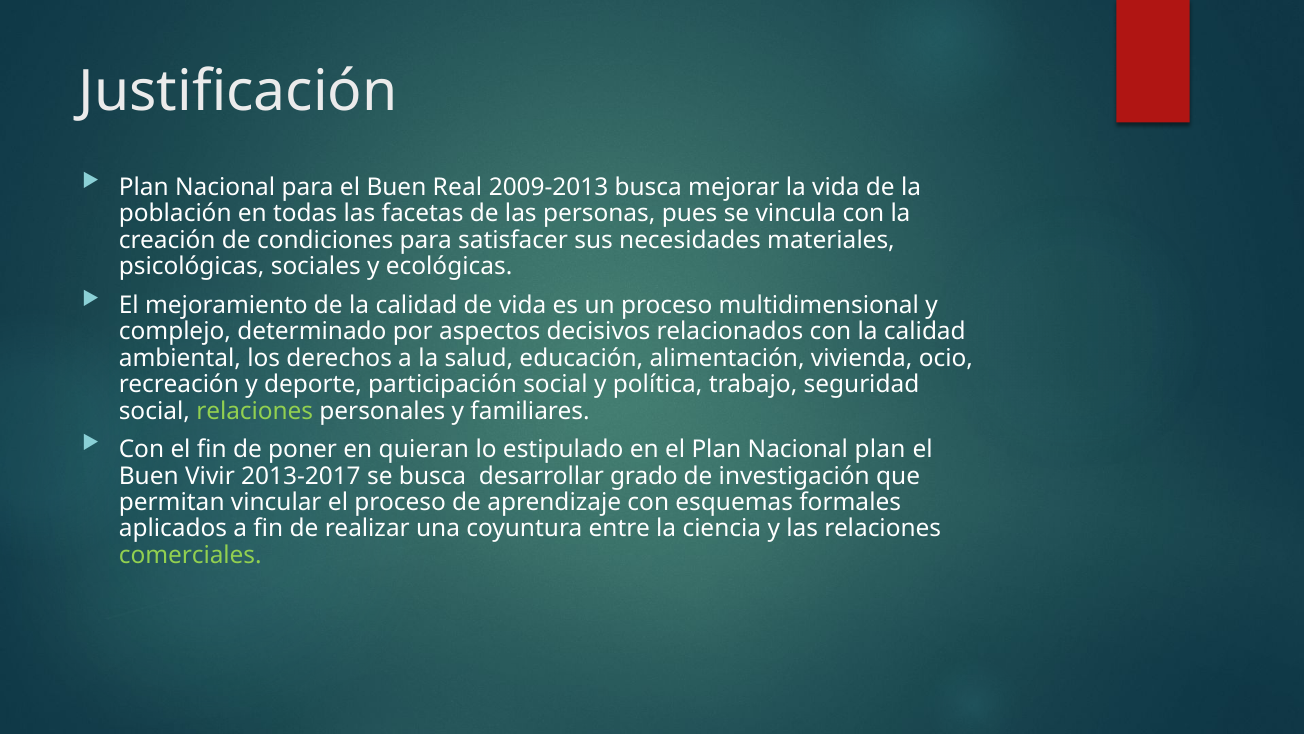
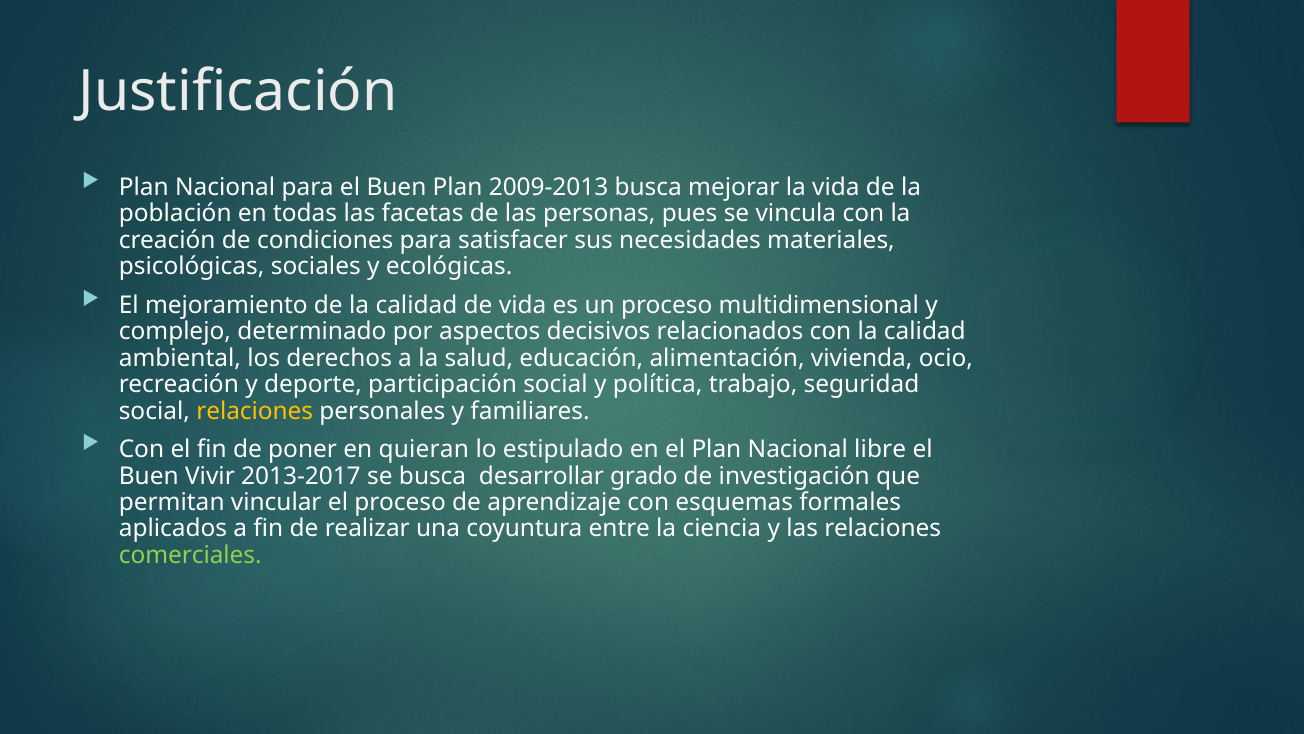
Buen Real: Real -> Plan (458, 187)
relaciones colour: light green -> yellow (255, 411)
Nacional plan: plan -> libre (880, 449)
